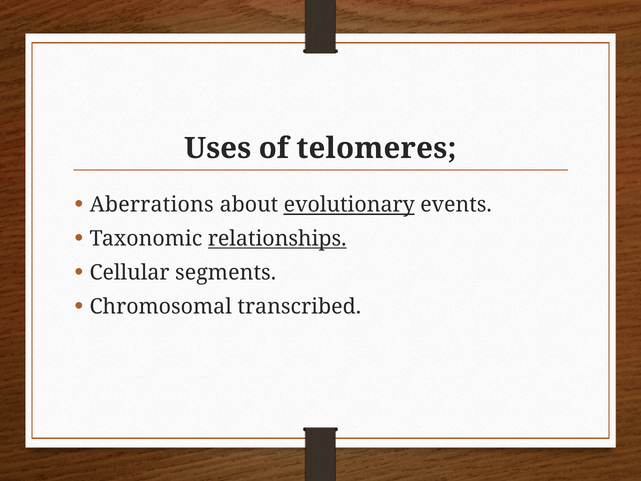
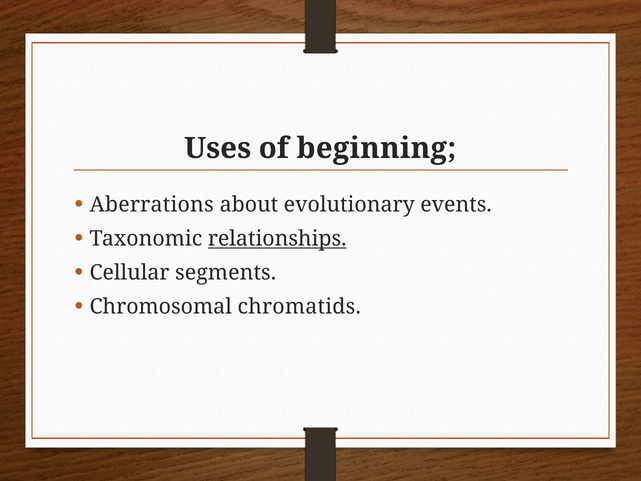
telomeres: telomeres -> beginning (376, 148)
evolutionary underline: present -> none (349, 205)
transcribed: transcribed -> chromatids (299, 307)
